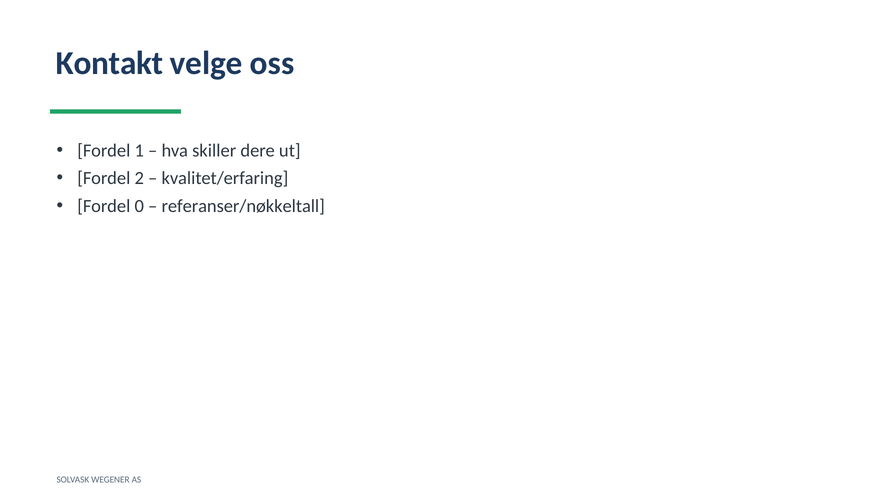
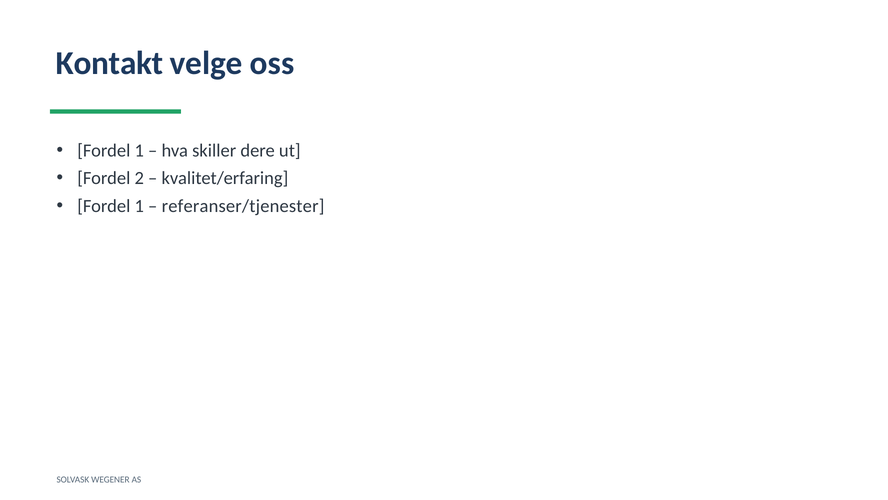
0: 0 -> 1 (139, 206)
referanser/nøkkeltall: referanser/nøkkeltall -> referanser/tjenester (243, 206)
